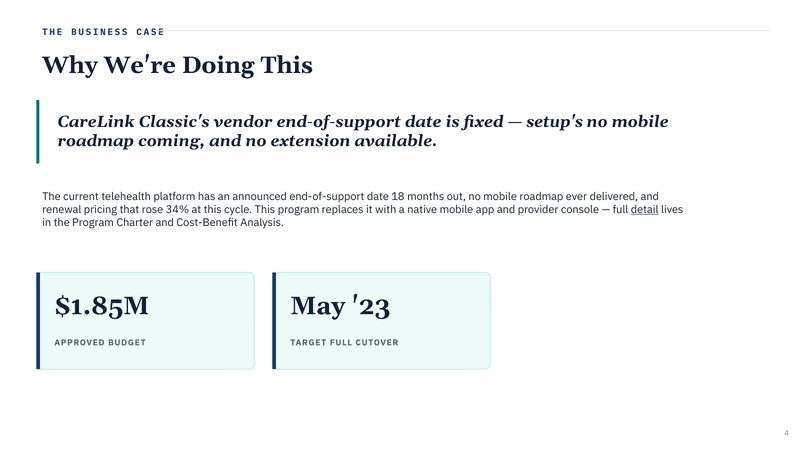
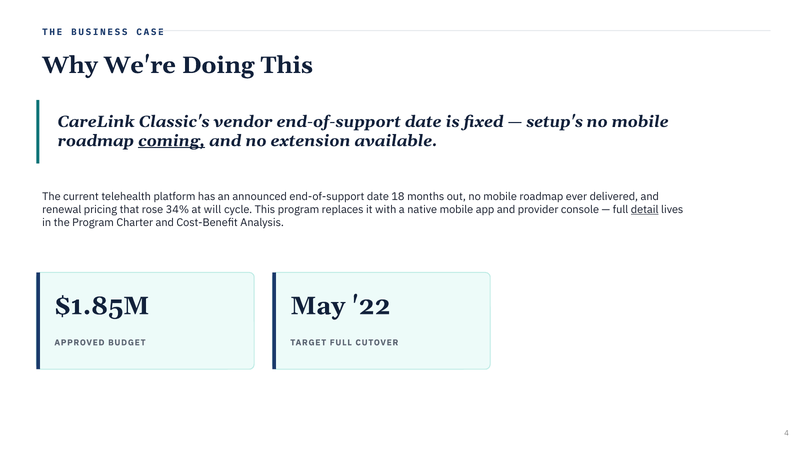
coming underline: none -> present (172, 141)
at this: this -> will (213, 210)
23: 23 -> 22 (371, 306)
